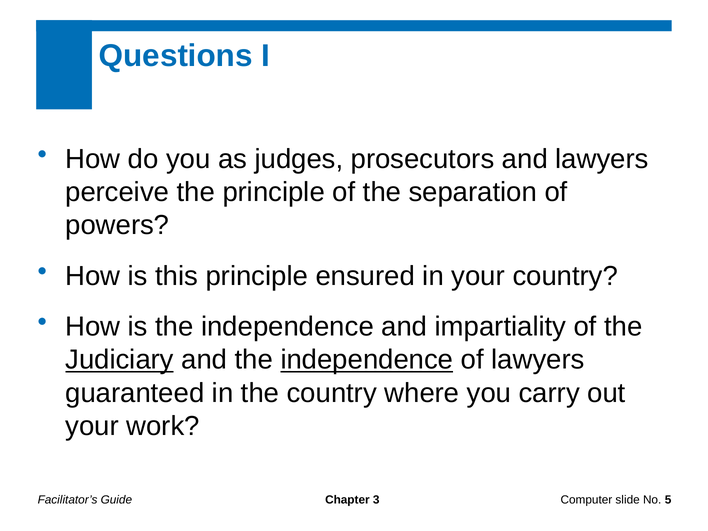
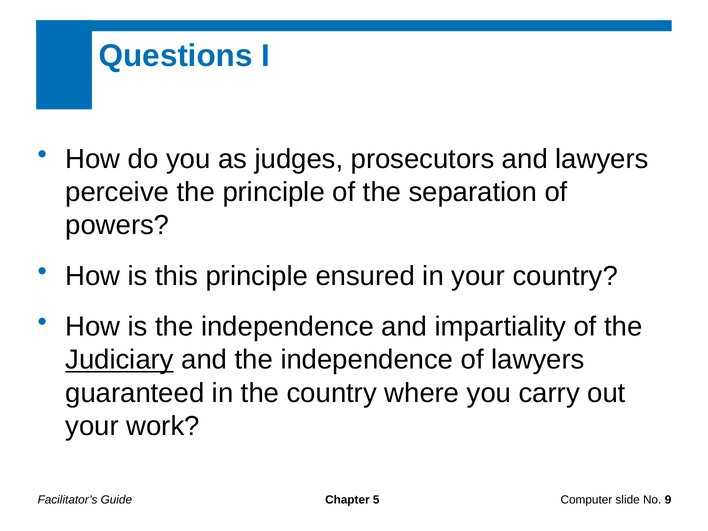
independence underline: present -> none (367, 360)
3: 3 -> 5 (376, 500)
5: 5 -> 9 (668, 500)
